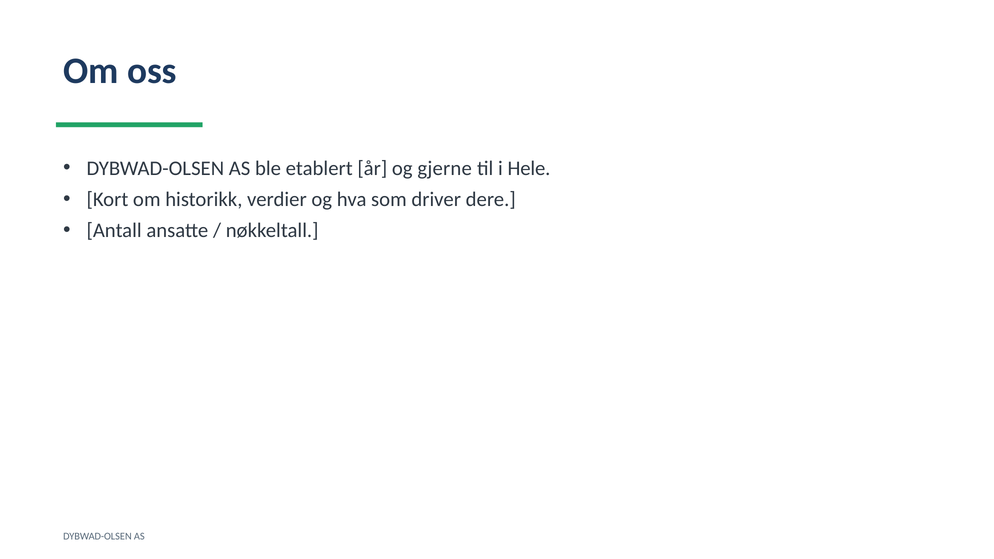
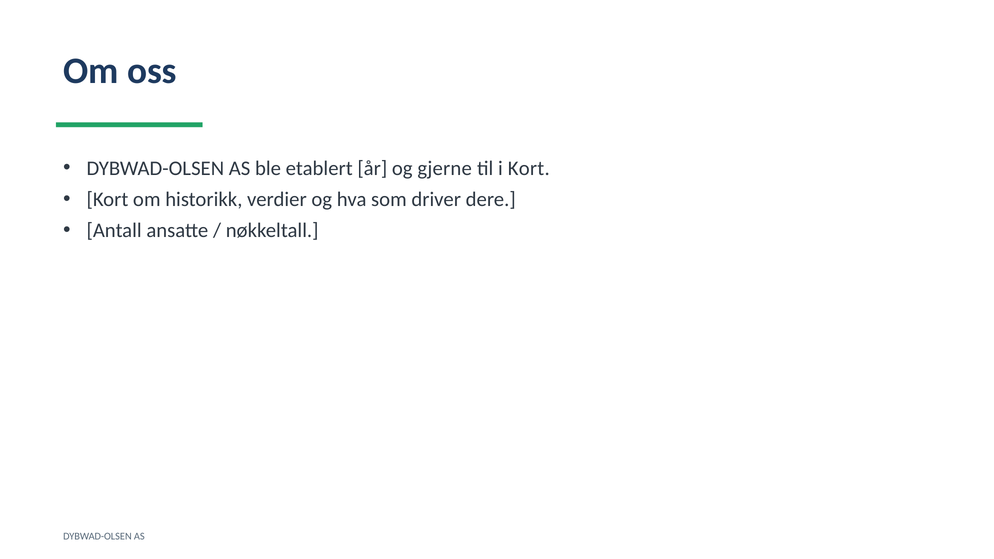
i Hele: Hele -> Kort (529, 168)
